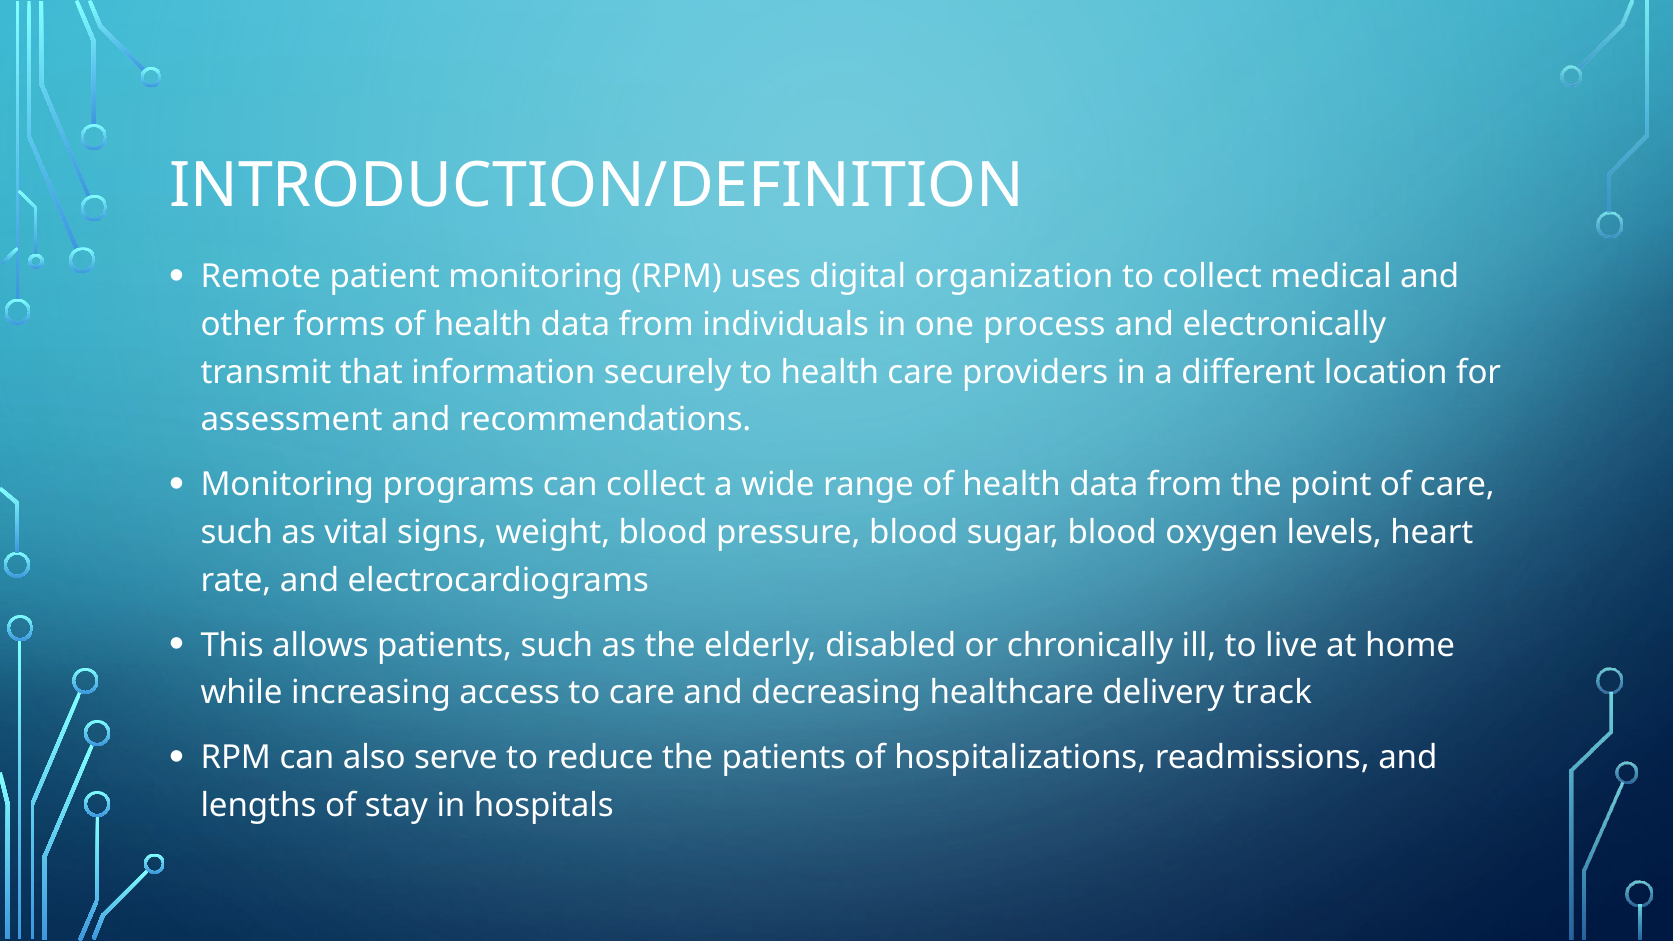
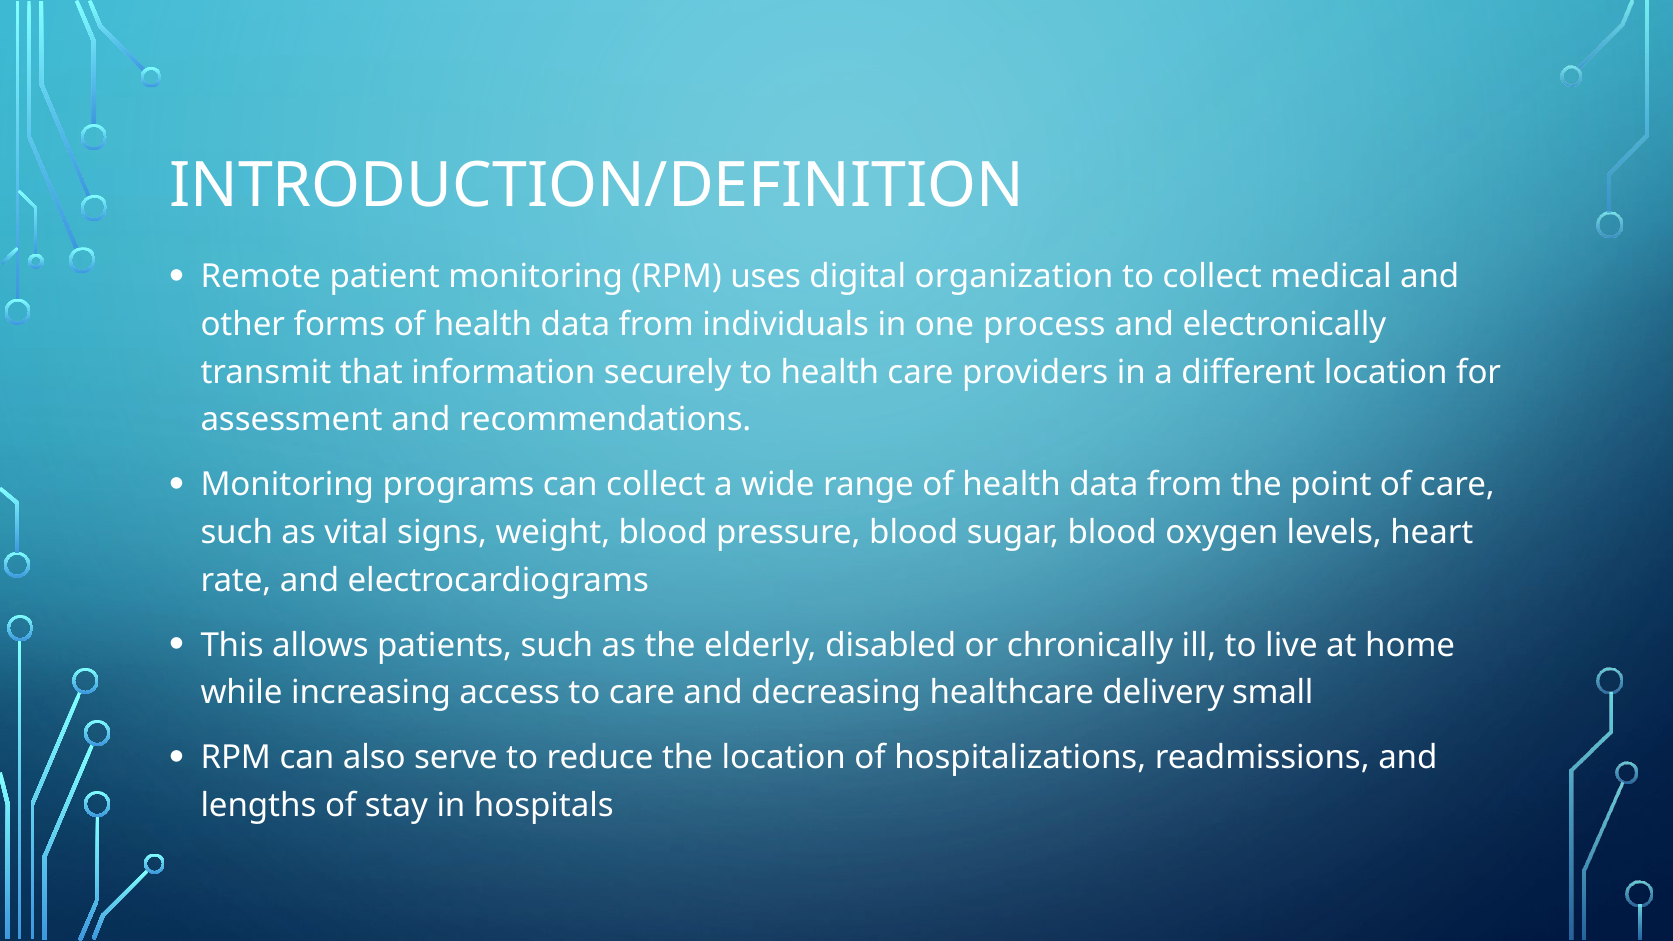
track: track -> small (1273, 693)
the patients: patients -> location (784, 758)
